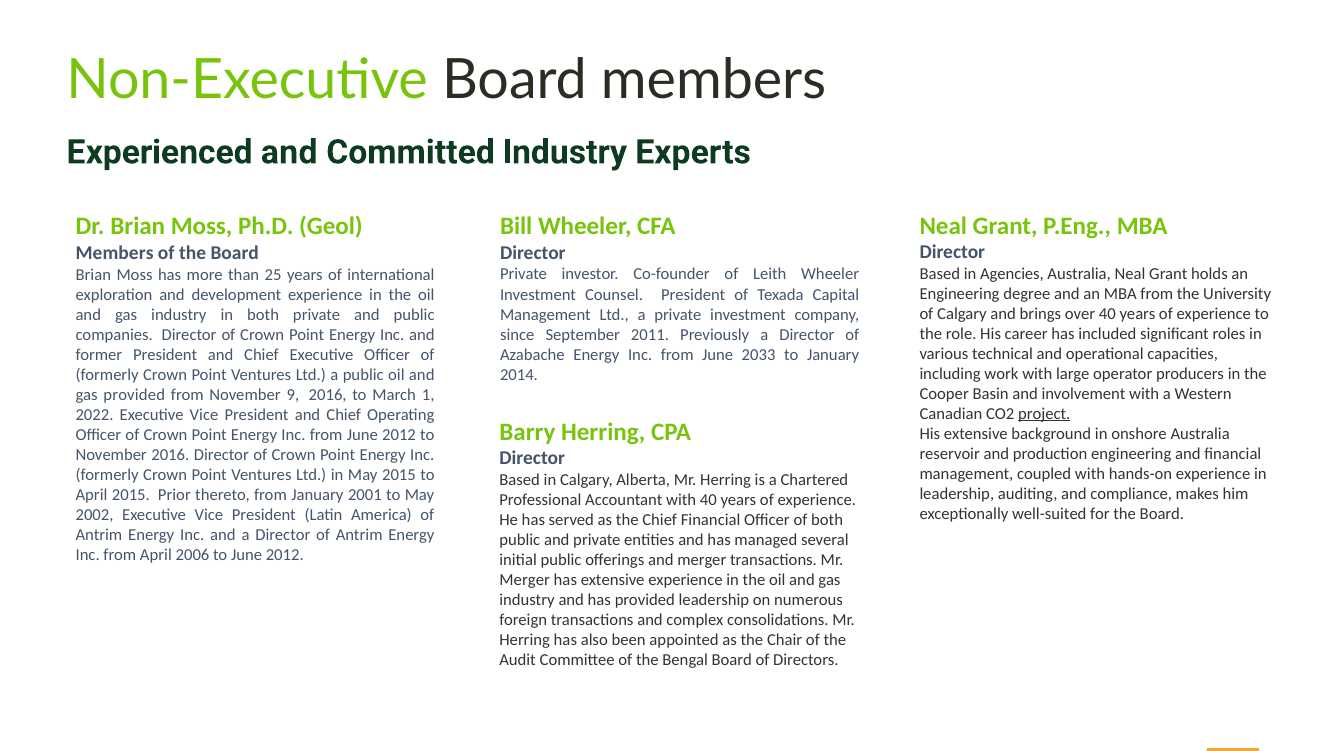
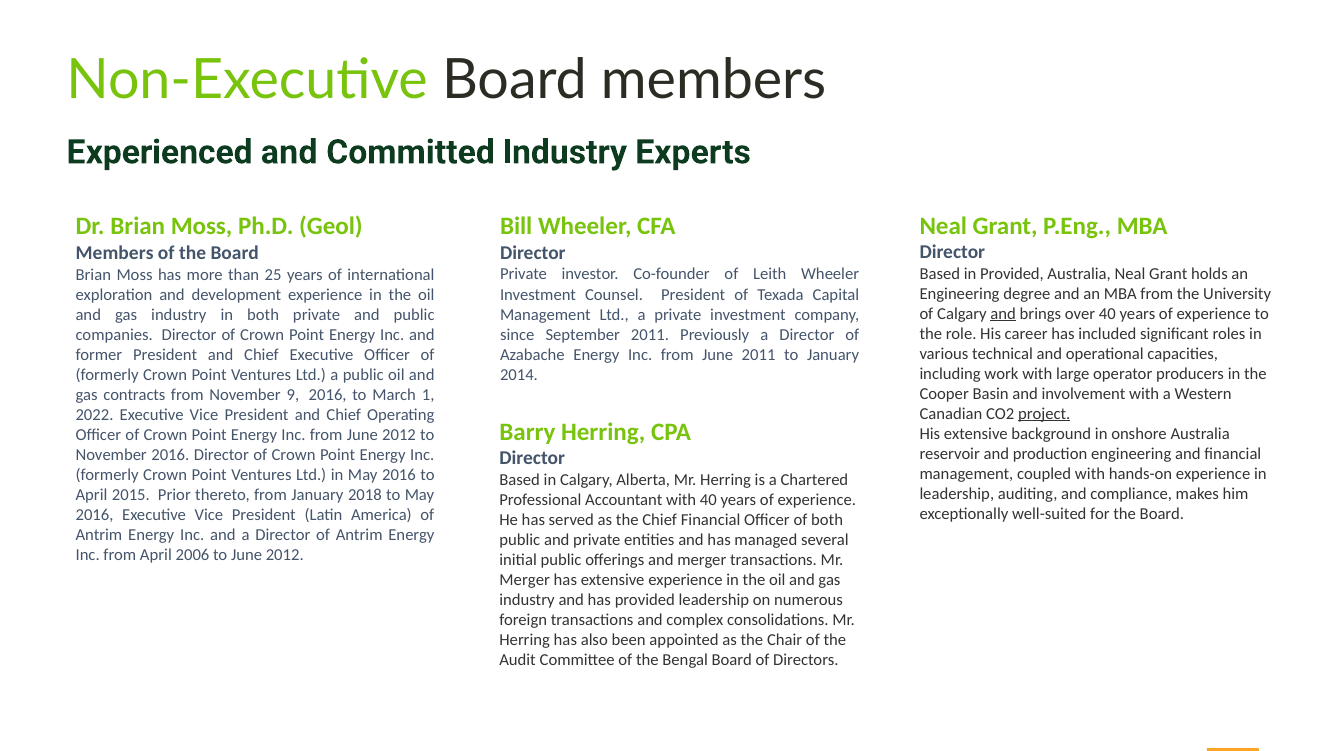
in Agencies: Agencies -> Provided (1012, 274)
and underline: none -> present (1003, 314)
June 2033: 2033 -> 2011 (759, 355)
gas provided: provided -> contracts (134, 395)
in May 2015: 2015 -> 2016 (399, 475)
2001: 2001 -> 2018 (365, 495)
2002: 2002 -> 2016 (95, 515)
